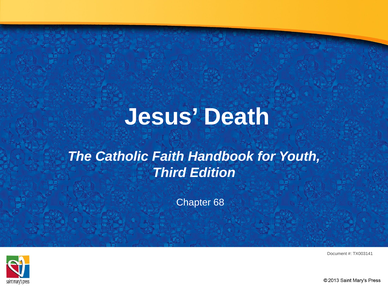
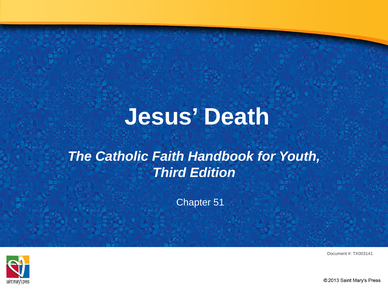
68: 68 -> 51 (219, 202)
